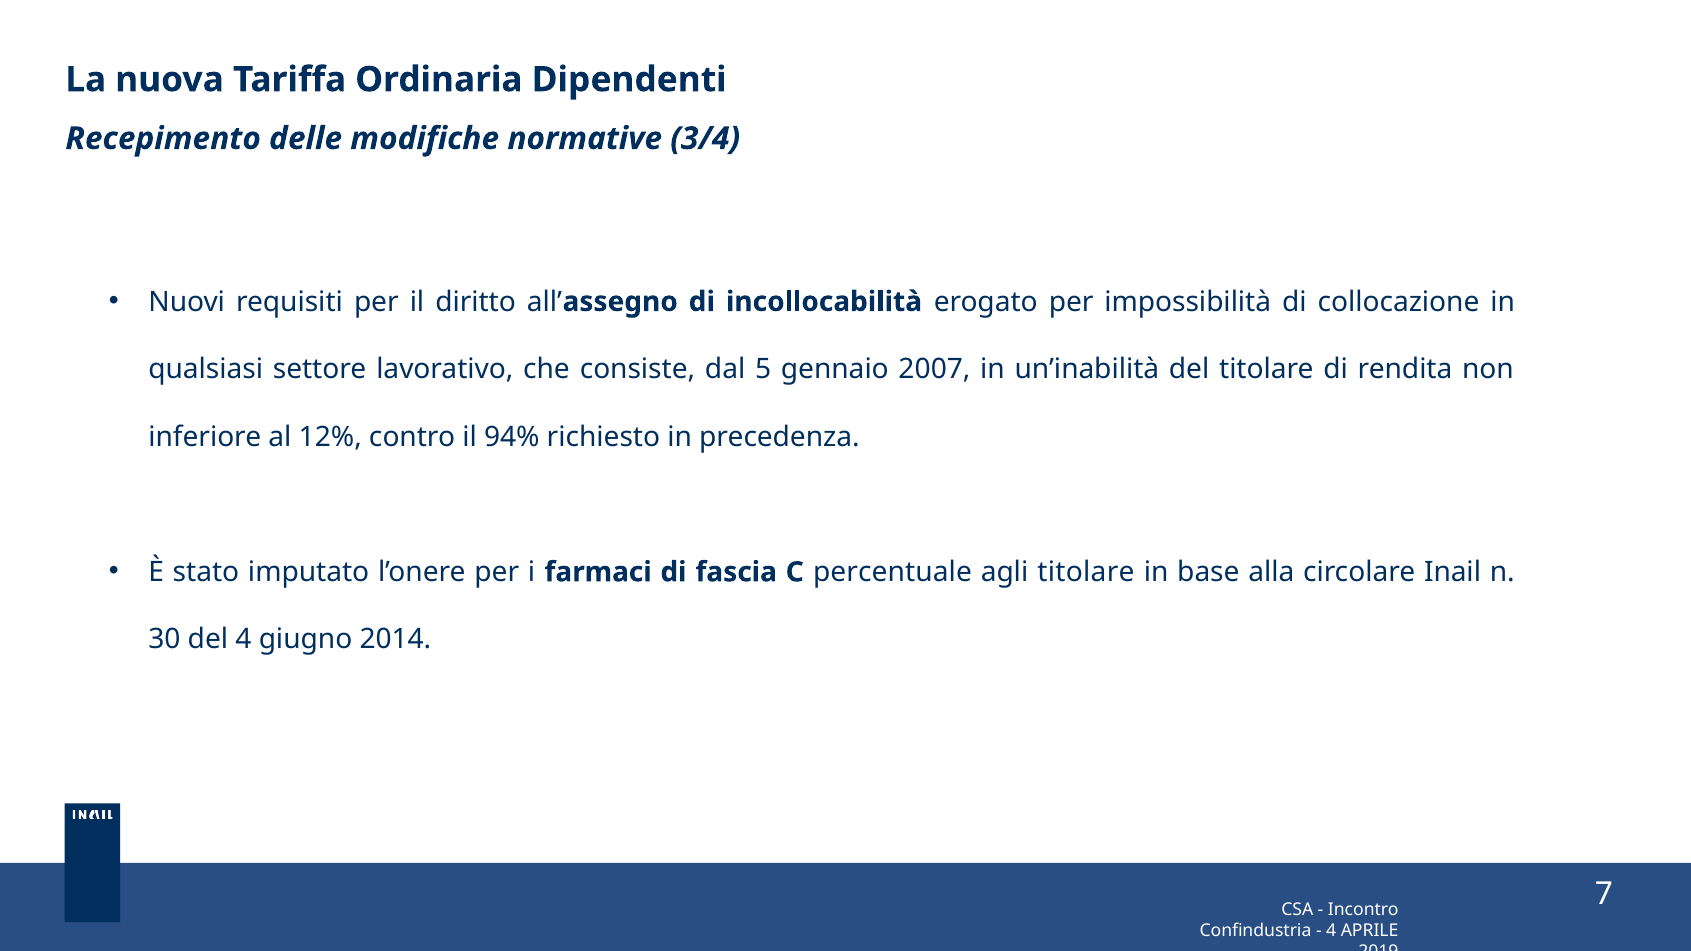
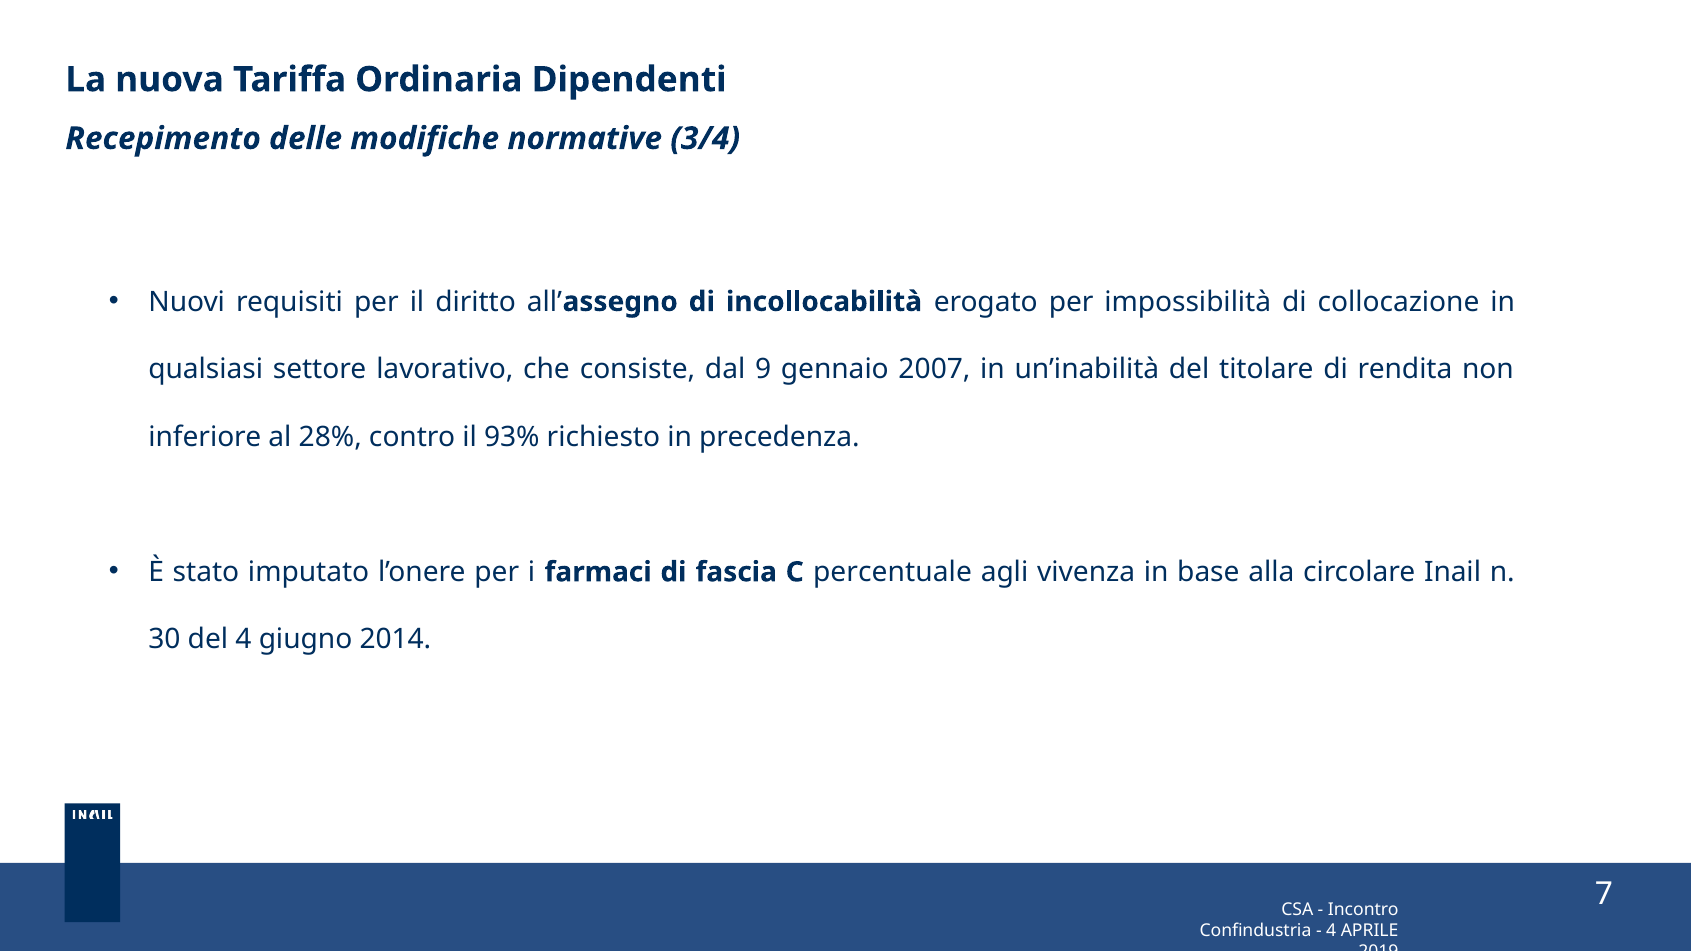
5: 5 -> 9 (763, 369)
12%: 12% -> 28% (330, 437)
94%: 94% -> 93% (512, 437)
agli titolare: titolare -> vivenza (1086, 572)
